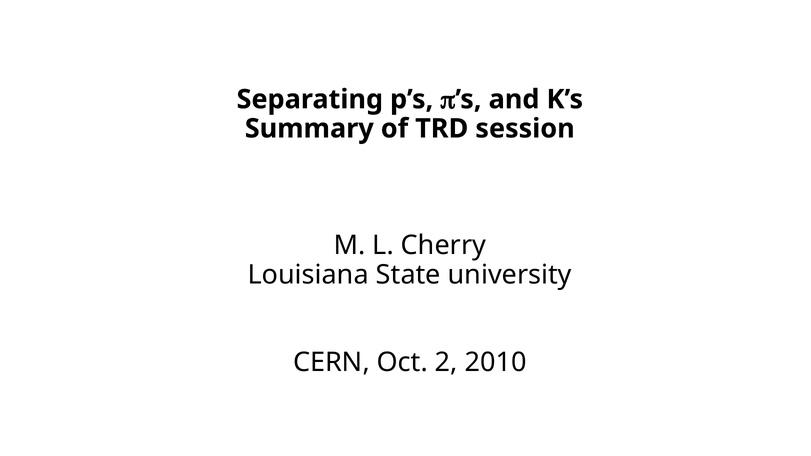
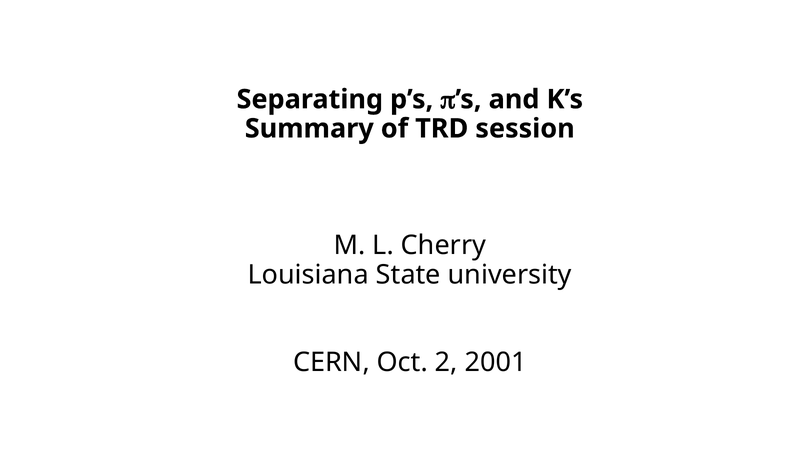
2010: 2010 -> 2001 (496, 362)
